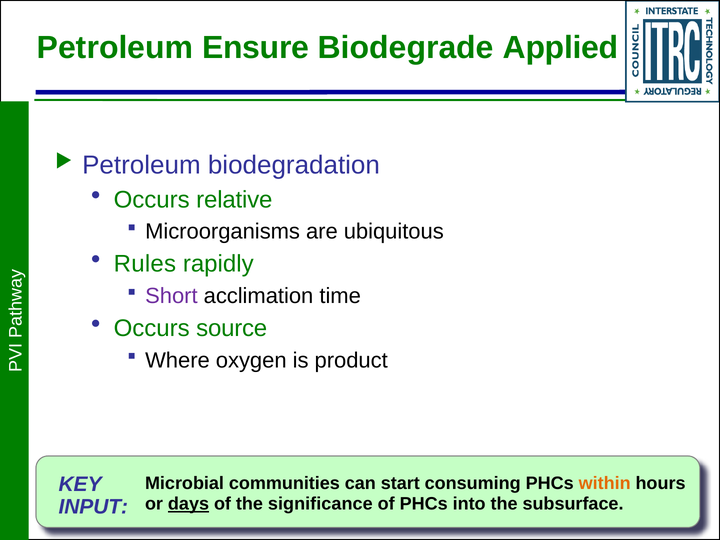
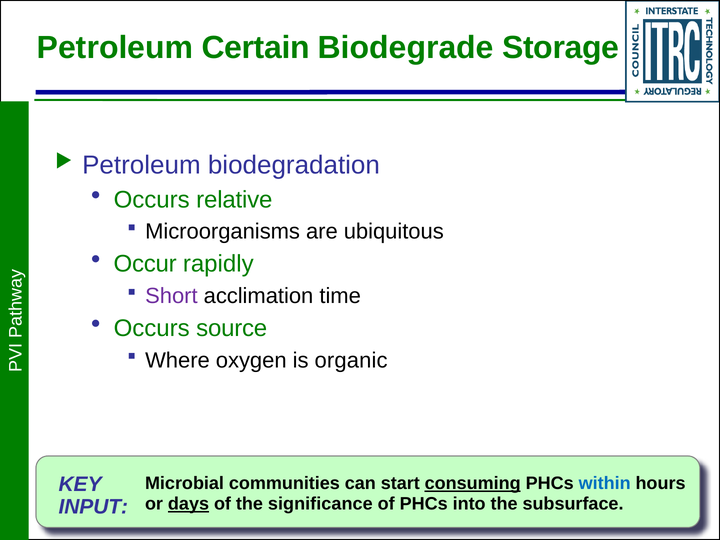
Ensure: Ensure -> Certain (256, 48)
Applied: Applied -> Storage (561, 48)
Rules: Rules -> Occur (145, 264)
product: product -> organic (351, 360)
consuming underline: none -> present (473, 483)
within colour: orange -> blue (605, 483)
